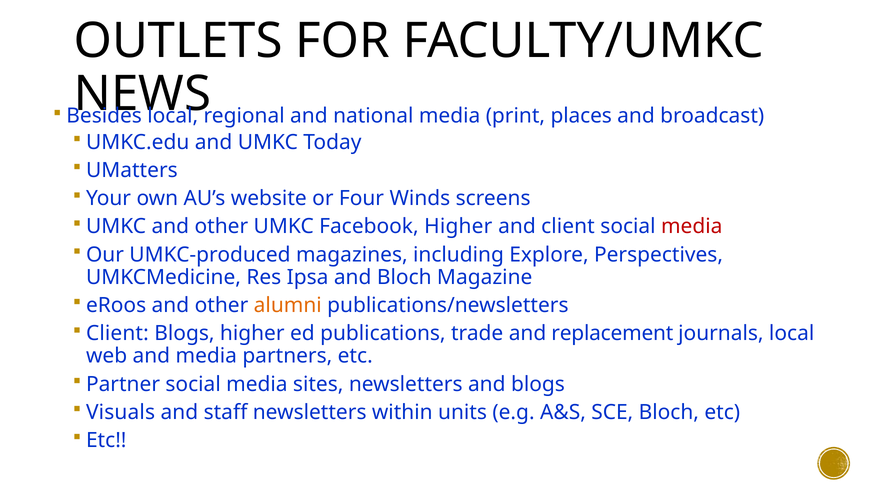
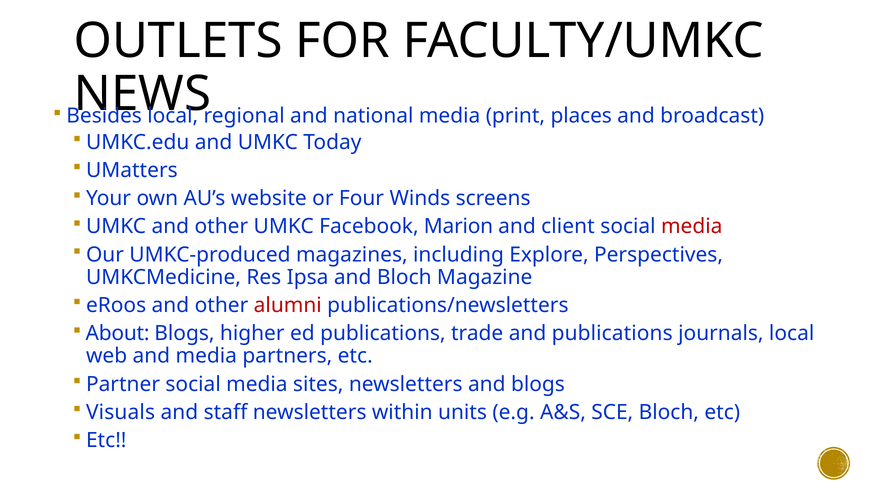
Facebook Higher: Higher -> Marion (458, 226)
alumni colour: orange -> red (288, 305)
Client: Client -> About (118, 333)
and replacement: replacement -> publications (612, 333)
